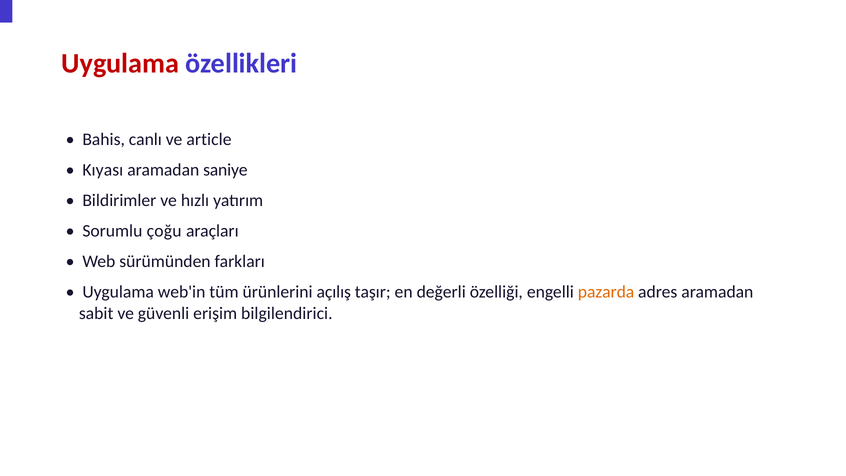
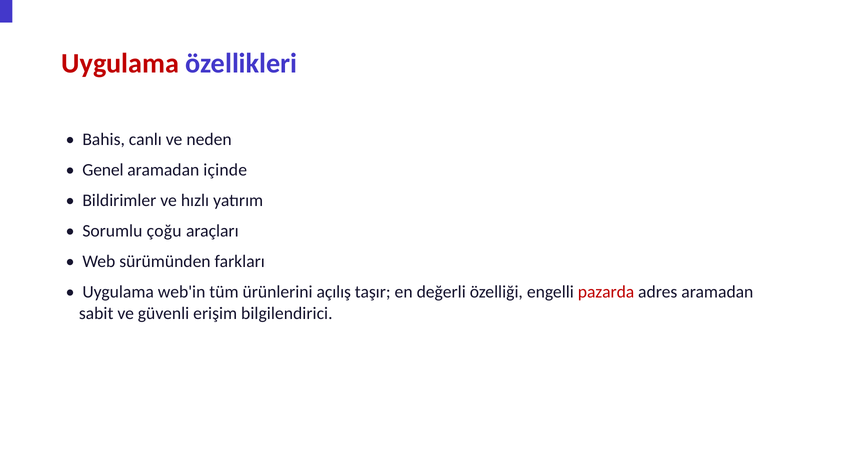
article: article -> neden (209, 139)
Kıyası: Kıyası -> Genel (103, 170)
saniye: saniye -> içinde (225, 170)
pazarda colour: orange -> red (606, 292)
